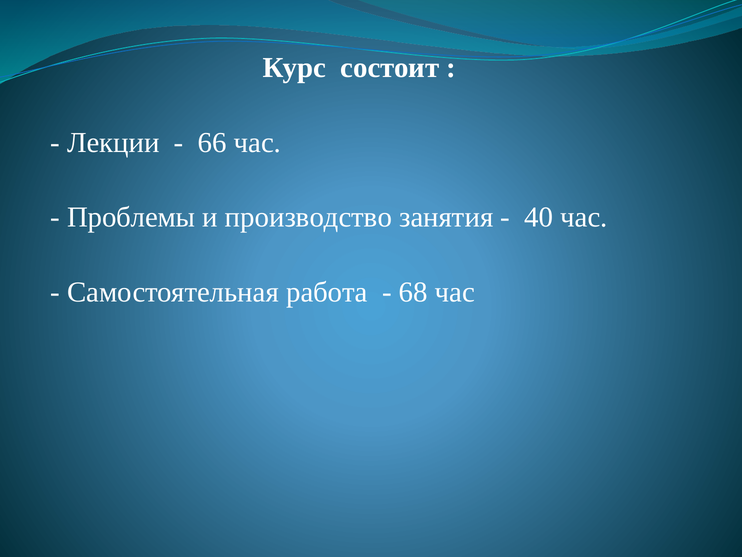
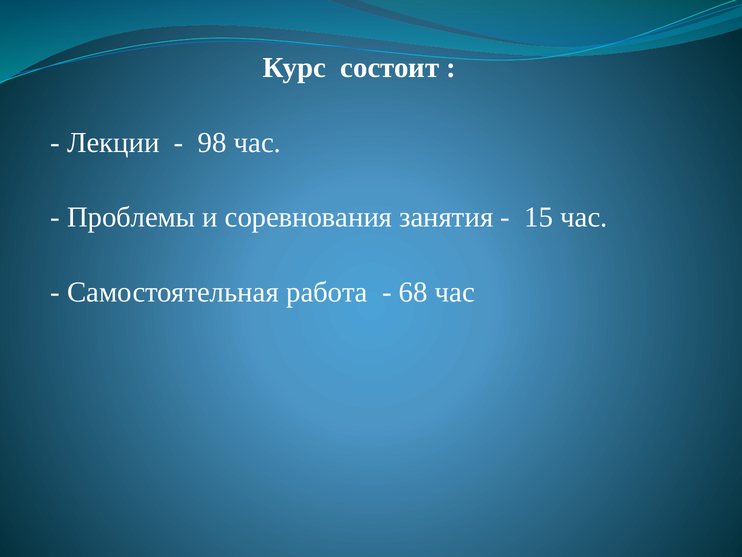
66: 66 -> 98 (212, 142)
производство: производство -> соревнования (308, 217)
40: 40 -> 15 (539, 217)
